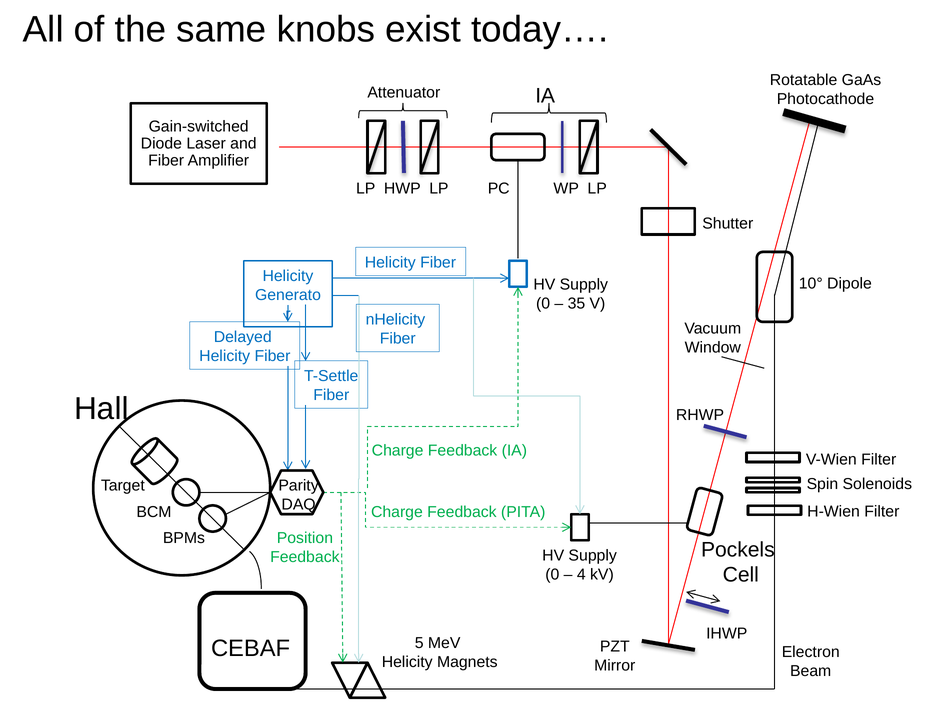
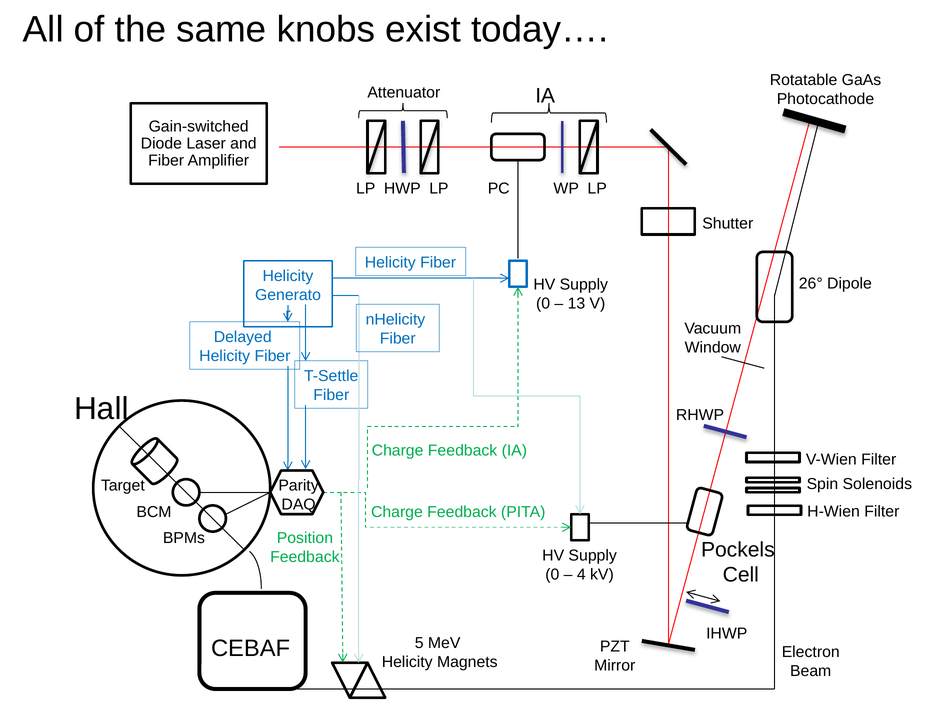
10°: 10° -> 26° (811, 284)
35: 35 -> 13 (576, 304)
